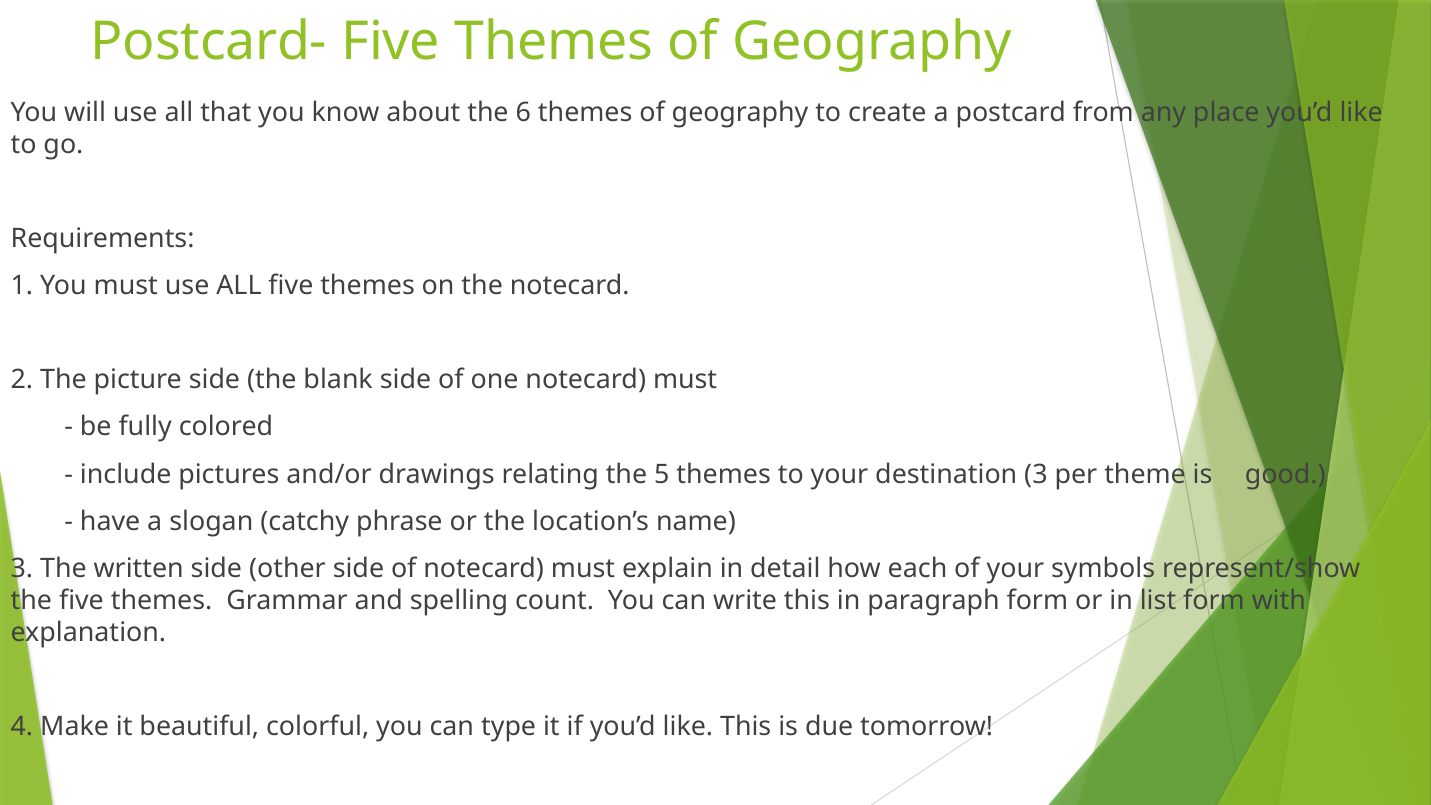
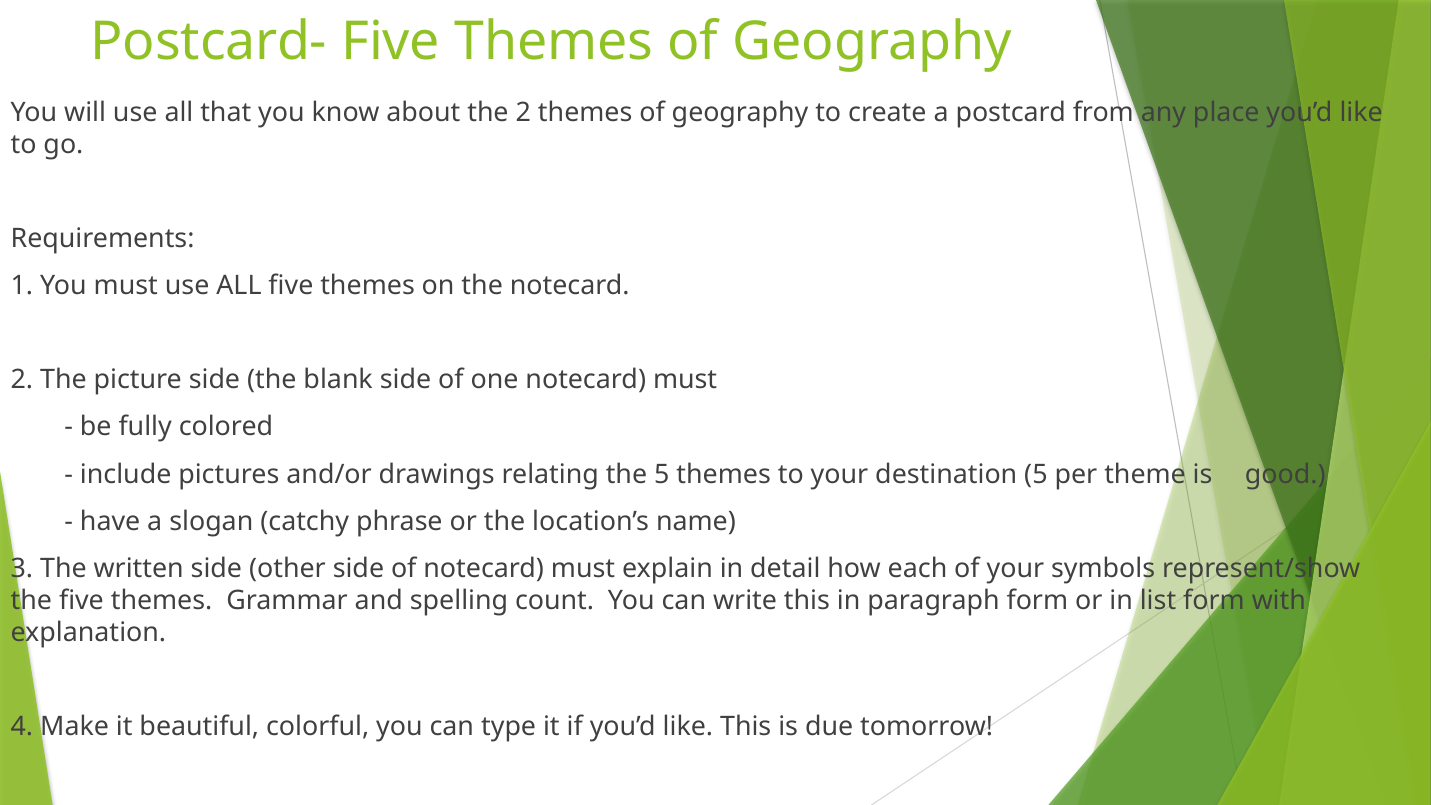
the 6: 6 -> 2 (523, 112)
destination 3: 3 -> 5 (1036, 474)
